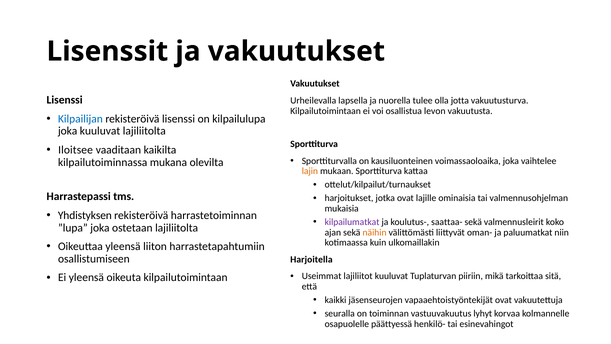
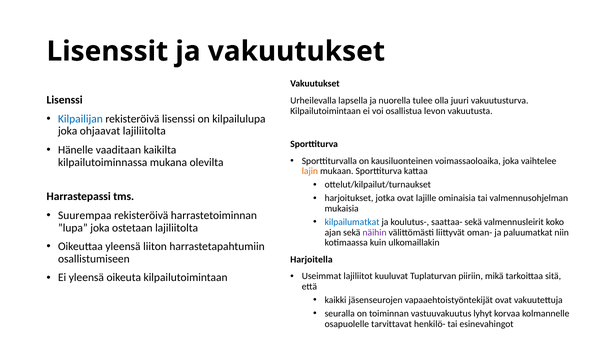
jotta: jotta -> juuri (460, 100)
joka kuuluvat: kuuluvat -> ohjaavat (100, 131)
Iloitsee: Iloitsee -> Hänelle (76, 150)
Yhdistyksen: Yhdistyksen -> Suurempaa (85, 215)
kilpailumatkat colour: purple -> blue (352, 222)
näihin colour: orange -> purple (375, 232)
päättyessä: päättyessä -> tarvittavat (392, 324)
